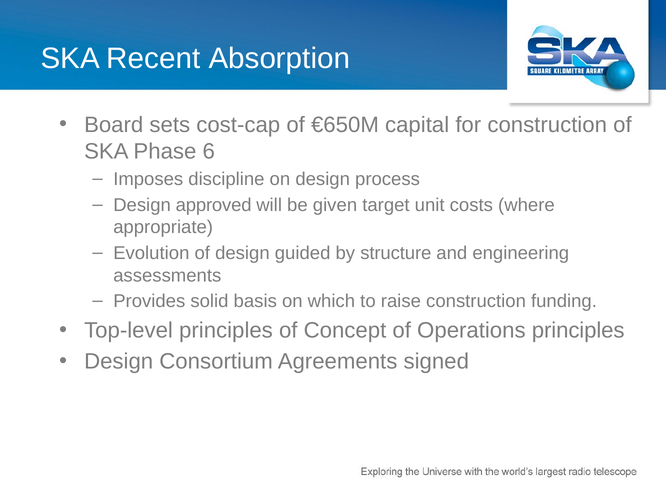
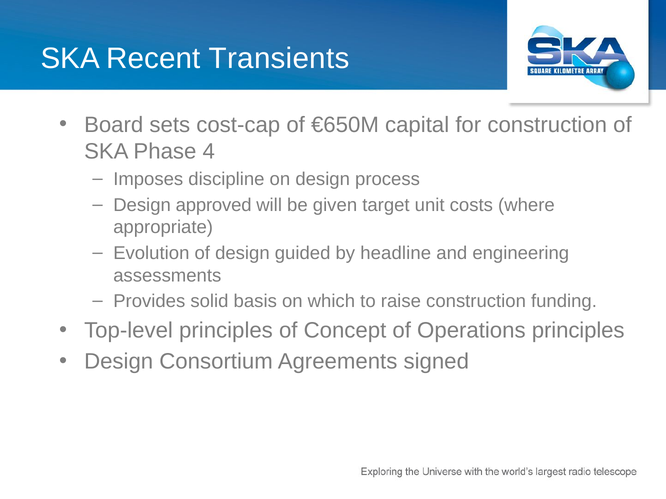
Absorption: Absorption -> Transients (279, 59)
6: 6 -> 4 (209, 151)
structure: structure -> headline (396, 253)
